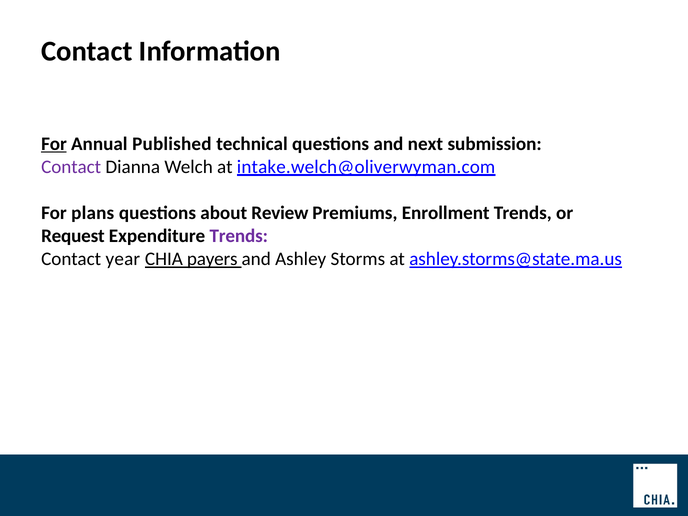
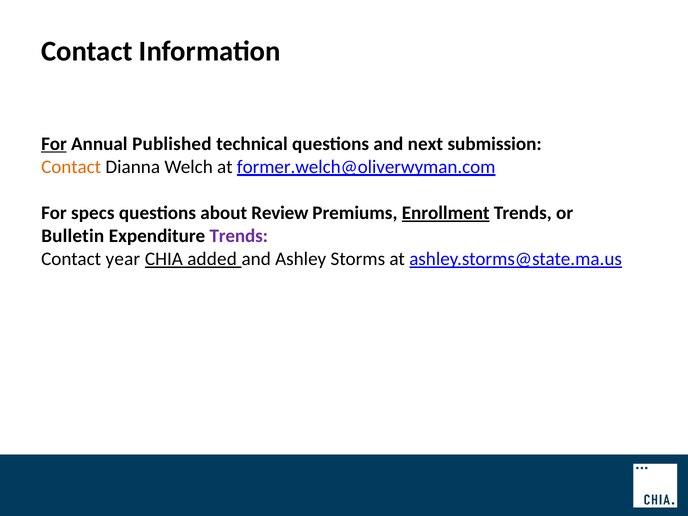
Contact colour: purple -> orange (71, 167)
intake.welch@oliverwyman.com: intake.welch@oliverwyman.com -> former.welch@oliverwyman.com (366, 167)
plans: plans -> specs (93, 213)
Enrollment underline: none -> present (446, 213)
Request: Request -> Bulletin (73, 236)
payers: payers -> added (212, 259)
